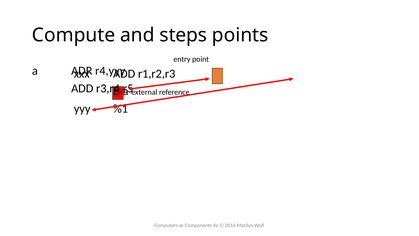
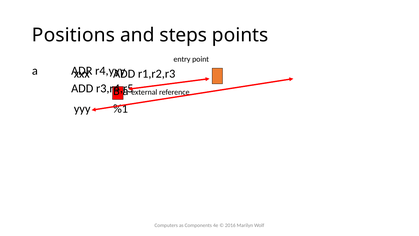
Compute: Compute -> Positions (74, 35)
